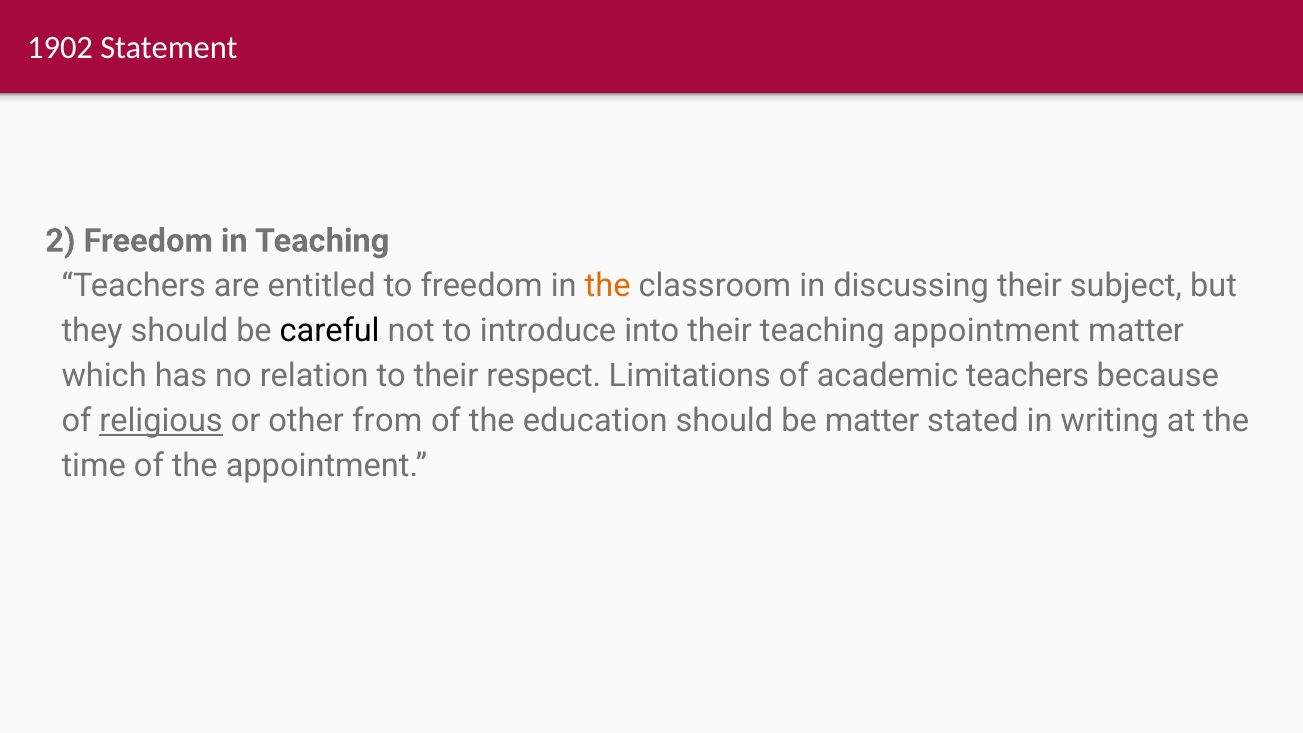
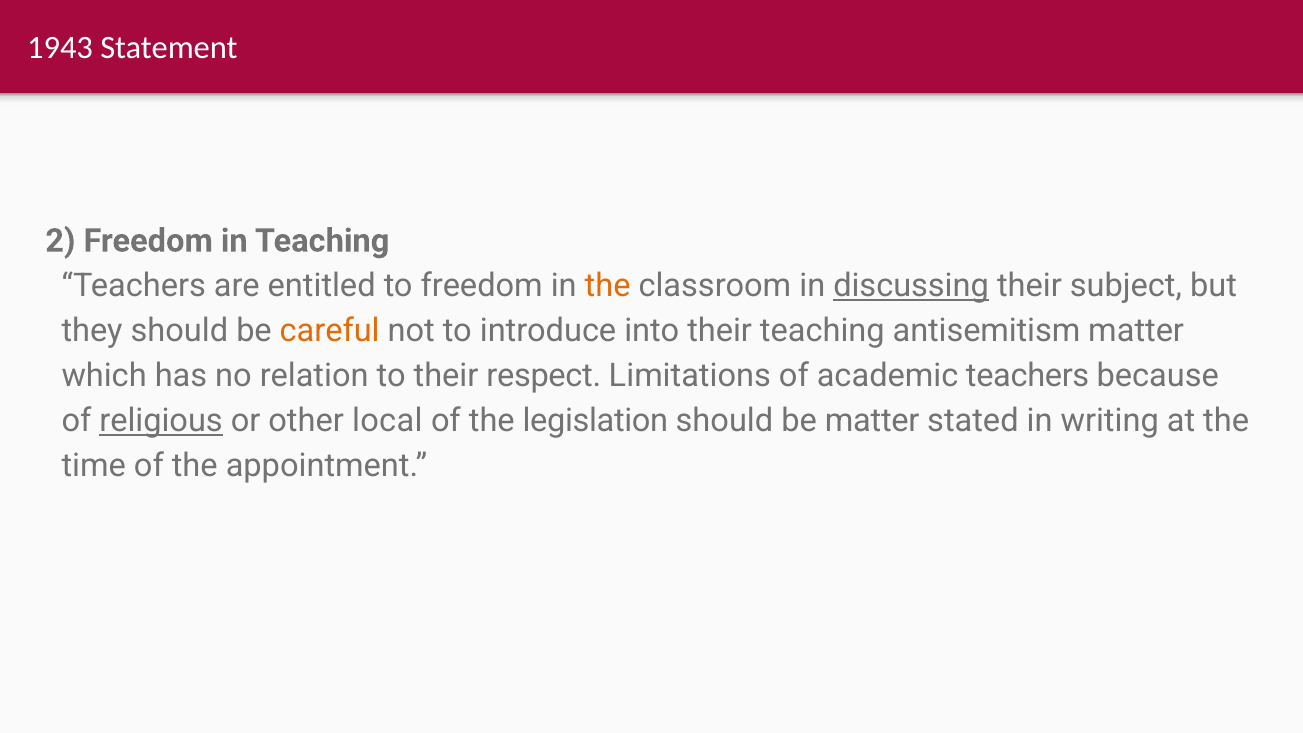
1902: 1902 -> 1943 (60, 47)
discussing underline: none -> present (911, 286)
careful colour: black -> orange (330, 331)
teaching appointment: appointment -> antisemitism (986, 331)
from: from -> local (387, 421)
education: education -> legislation (595, 421)
